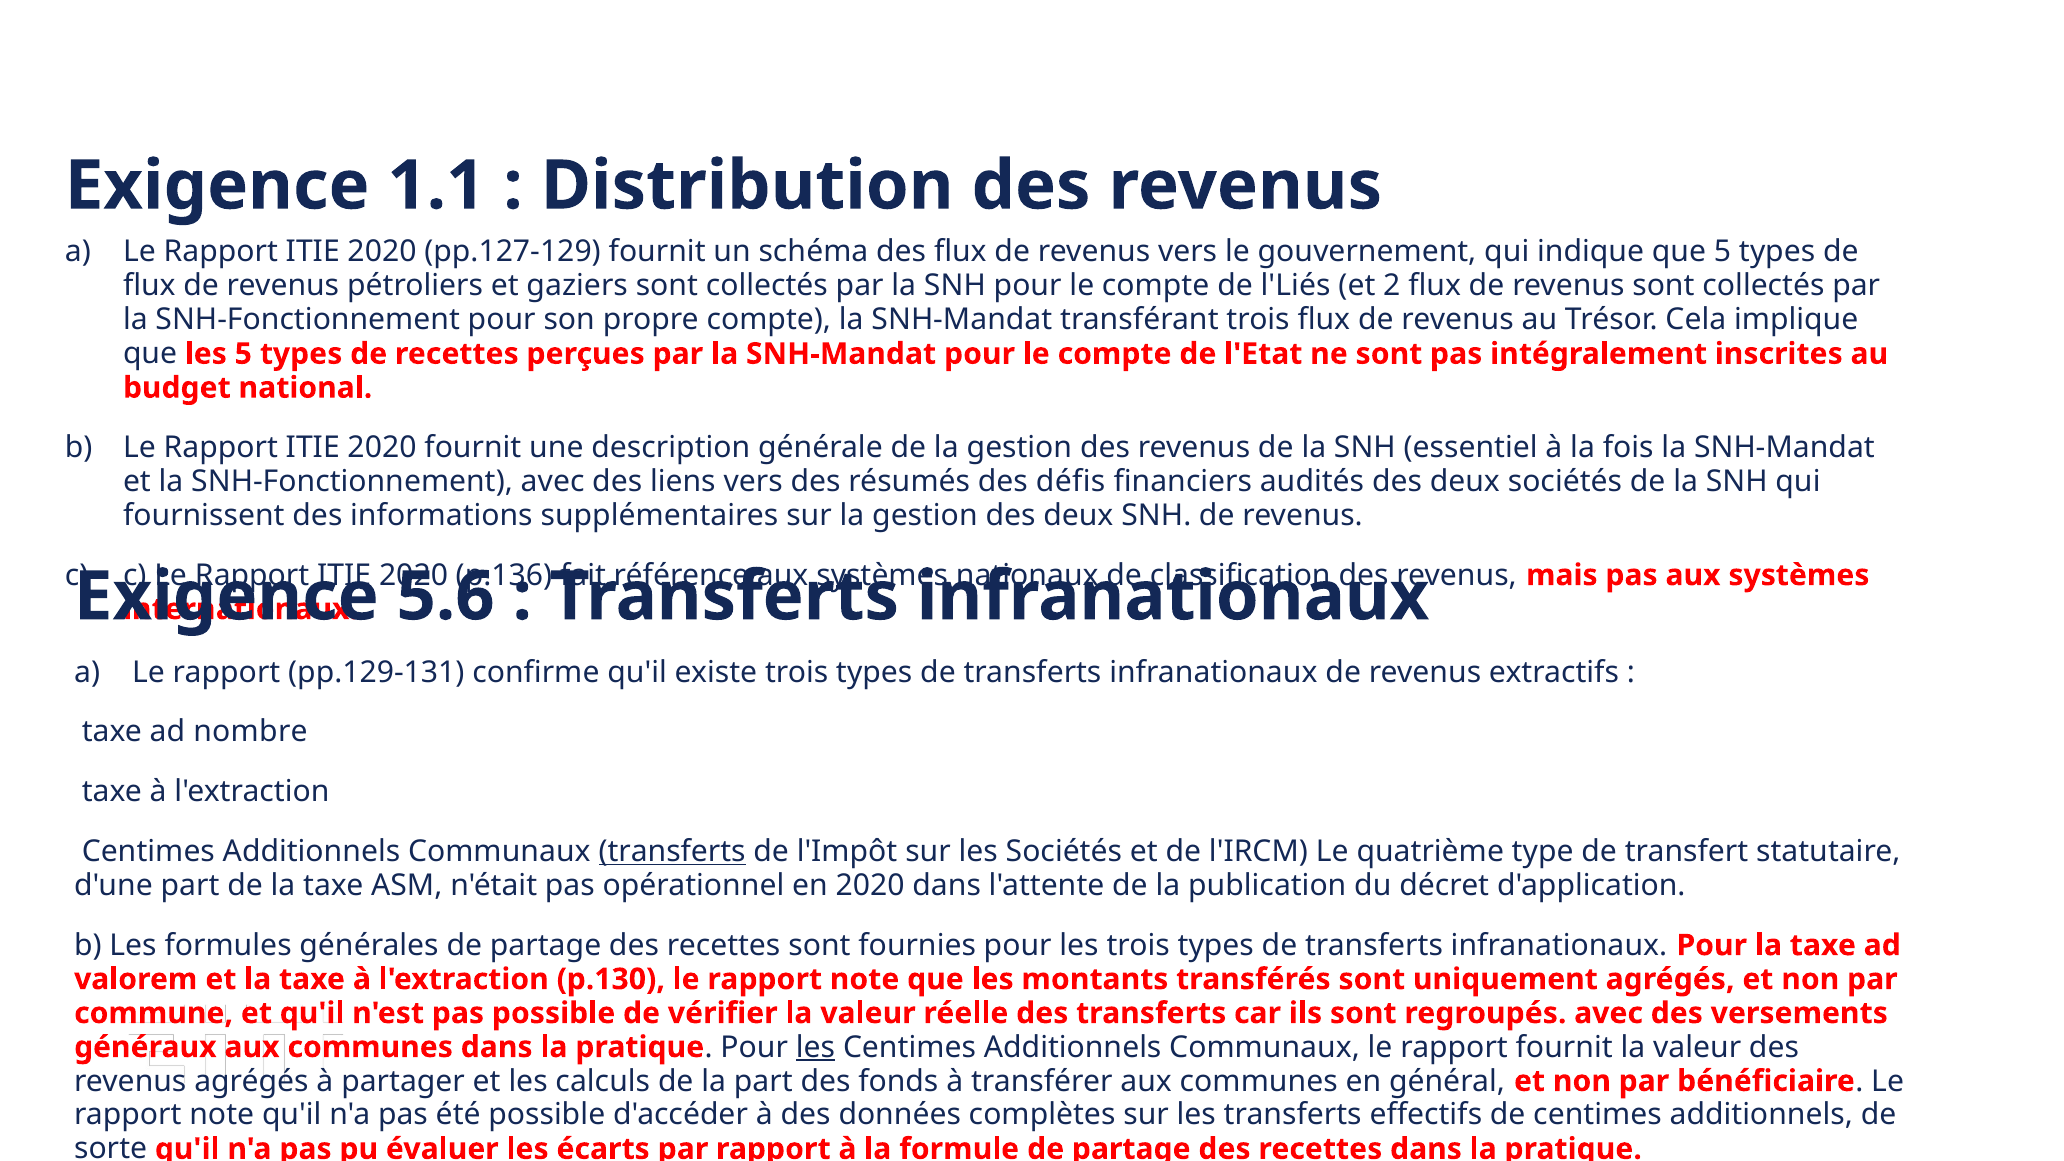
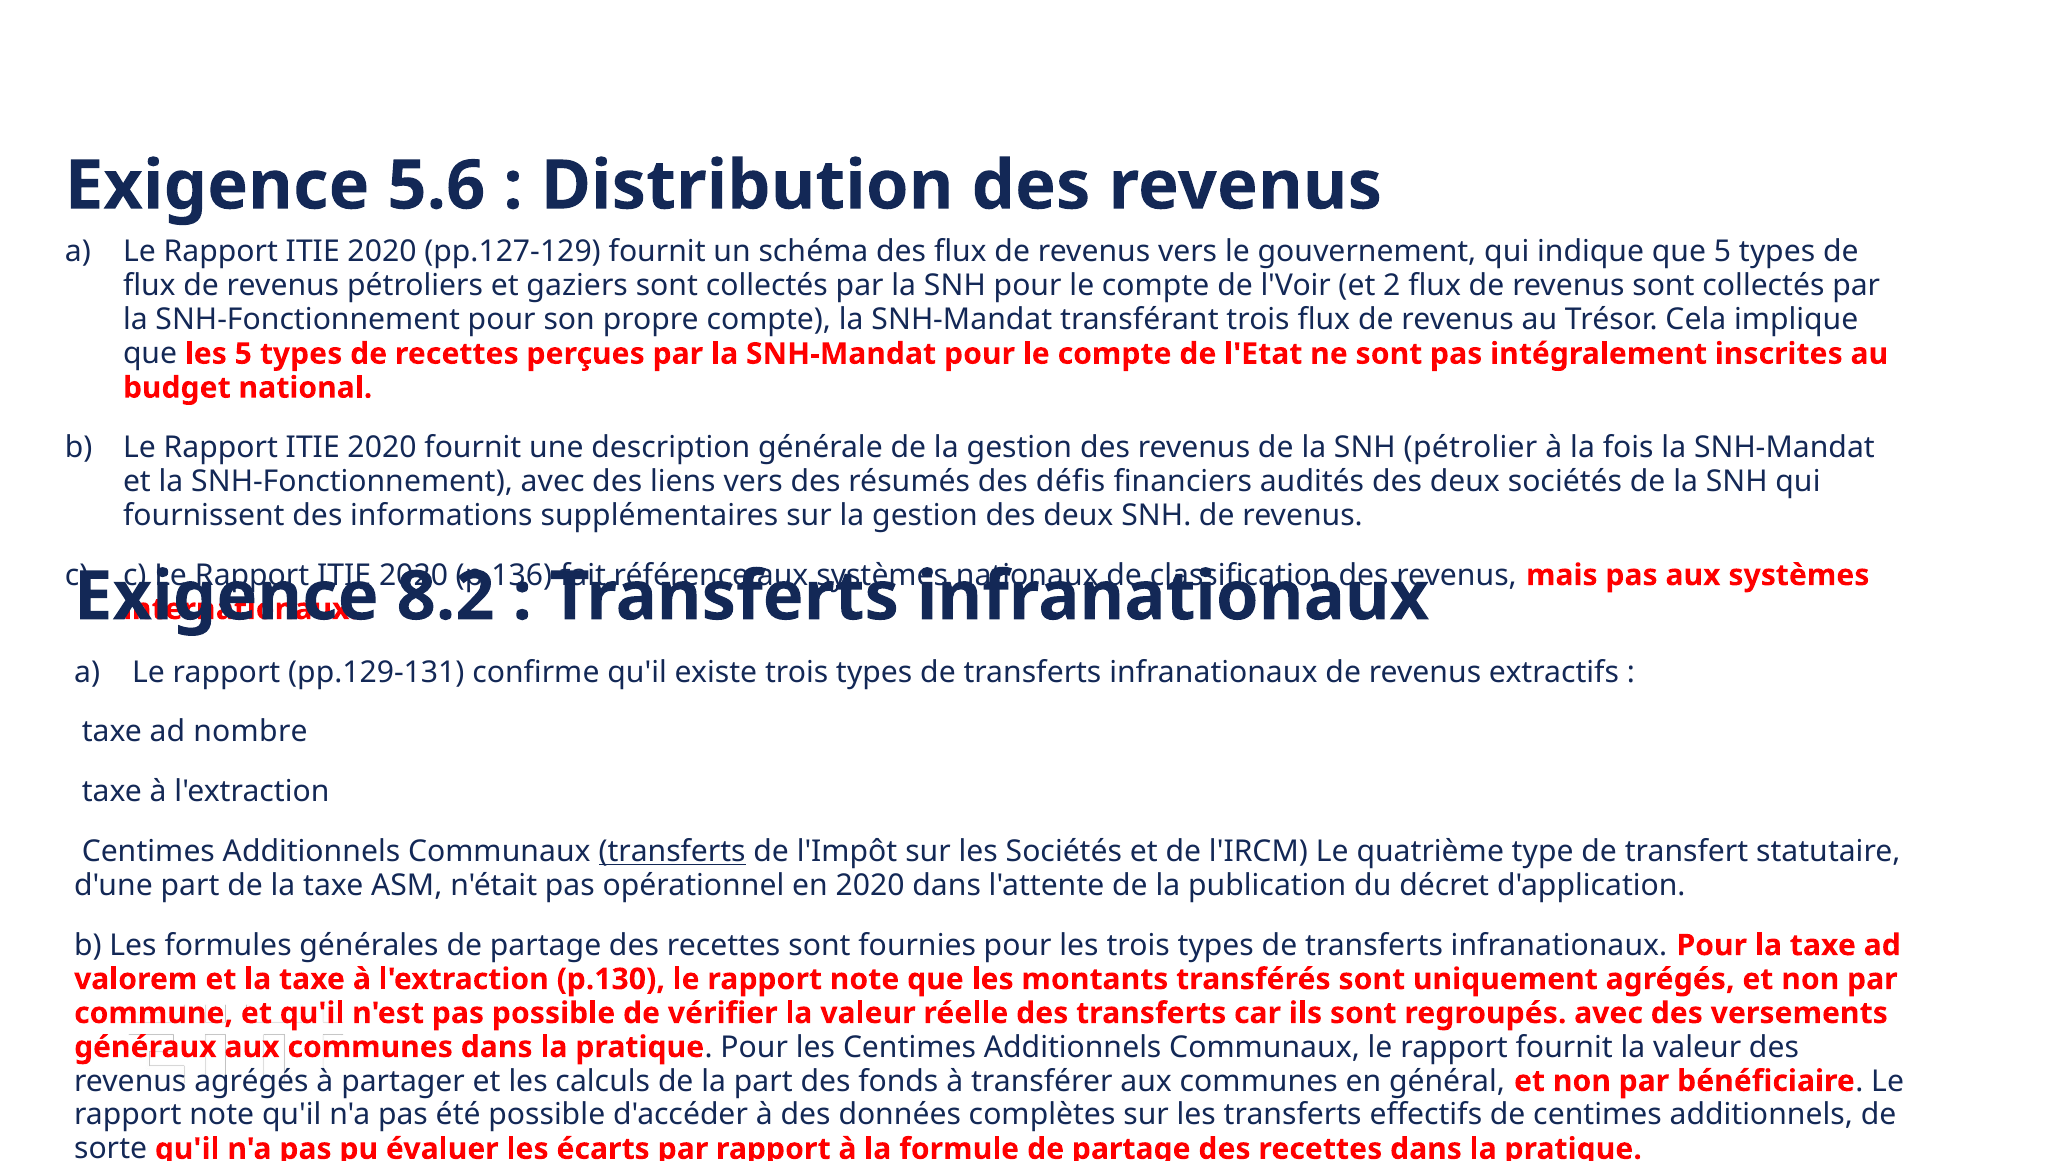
1.1: 1.1 -> 5.6 (436, 186)
l'Liés: l'Liés -> l'Voir (1296, 286)
essentiel: essentiel -> pétrolier (1471, 448)
5.6: 5.6 -> 8.2 (446, 597)
les underline: present -> none (816, 1047)
